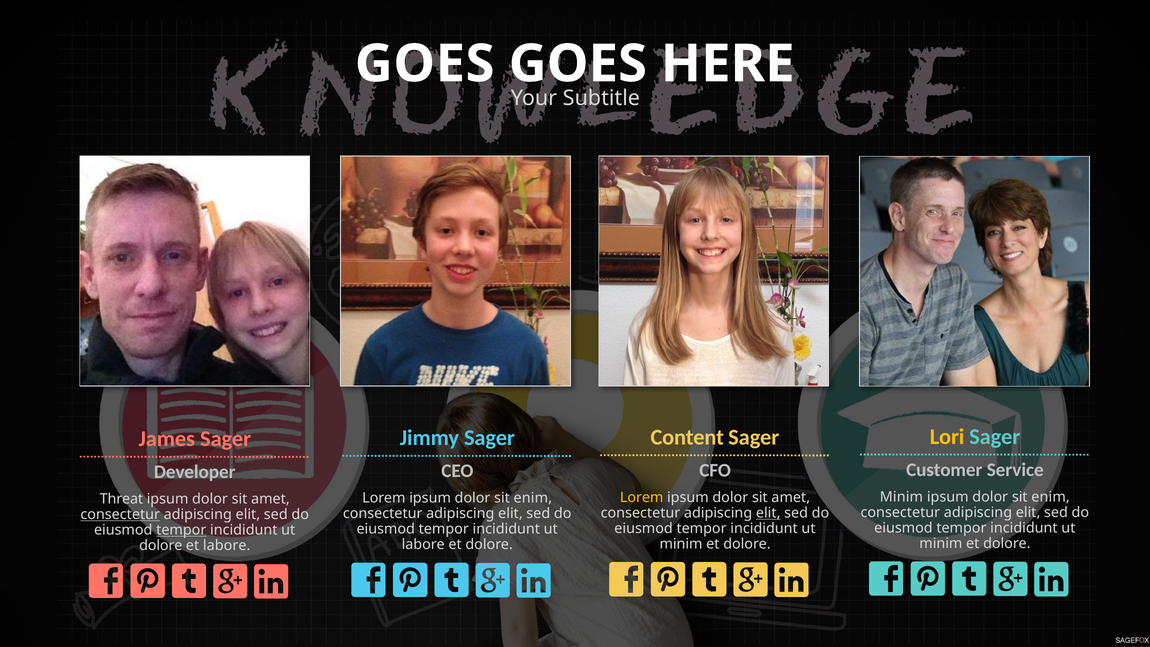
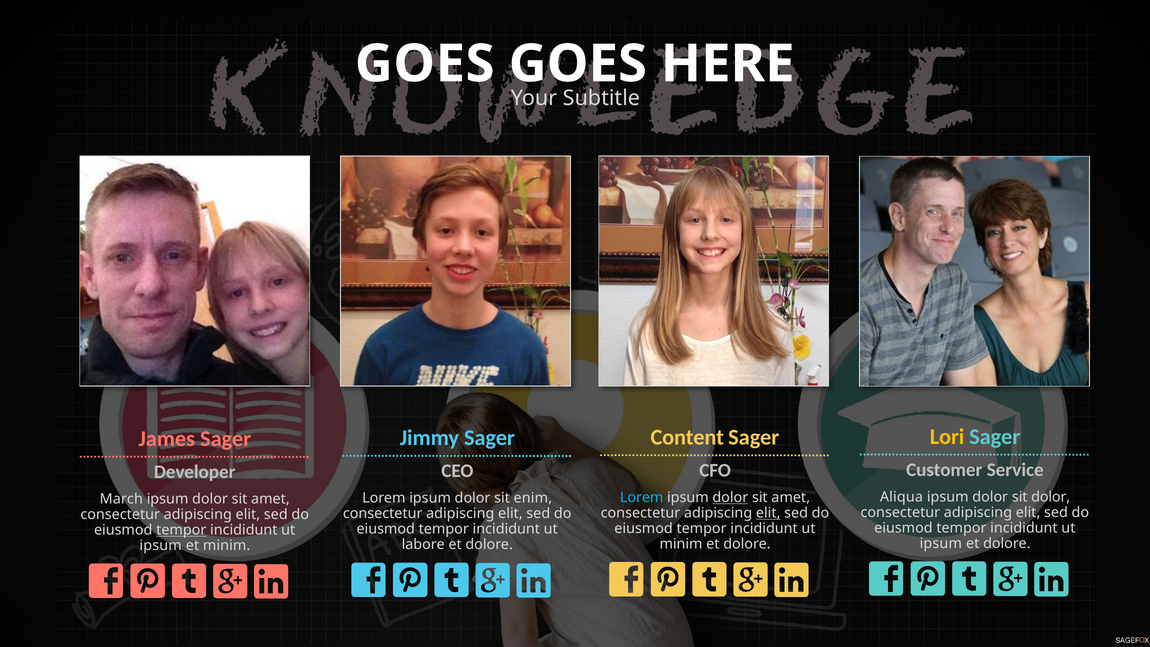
Minim: Minim -> Aliqua (901, 497)
enim: enim -> dolor (1051, 497)
Lorem colour: yellow -> light blue (642, 497)
dolor underline: none -> present (730, 497)
Threat: Threat -> March (121, 499)
consectetur underline: present -> none (120, 514)
minim: minim -> ipsum (941, 543)
dolore: dolore -> ipsum (161, 545)
et labore: labore -> minim (227, 545)
